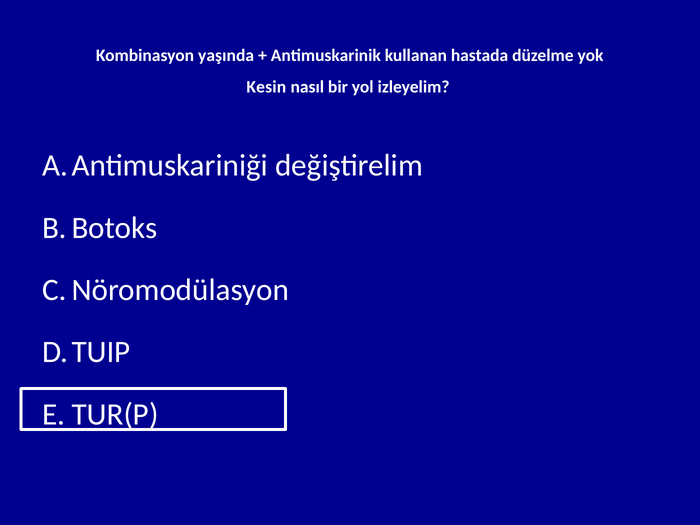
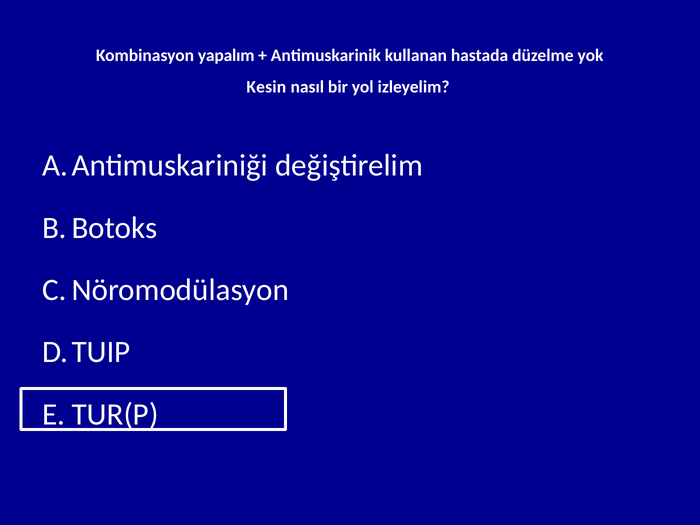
yaşında: yaşında -> yapalım (226, 55)
